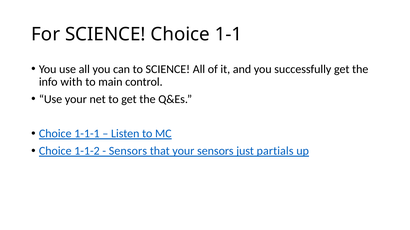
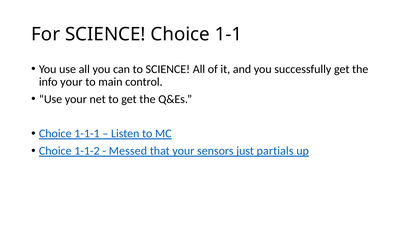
info with: with -> your (71, 82)
Sensors: Sensors -> Messed (128, 151)
